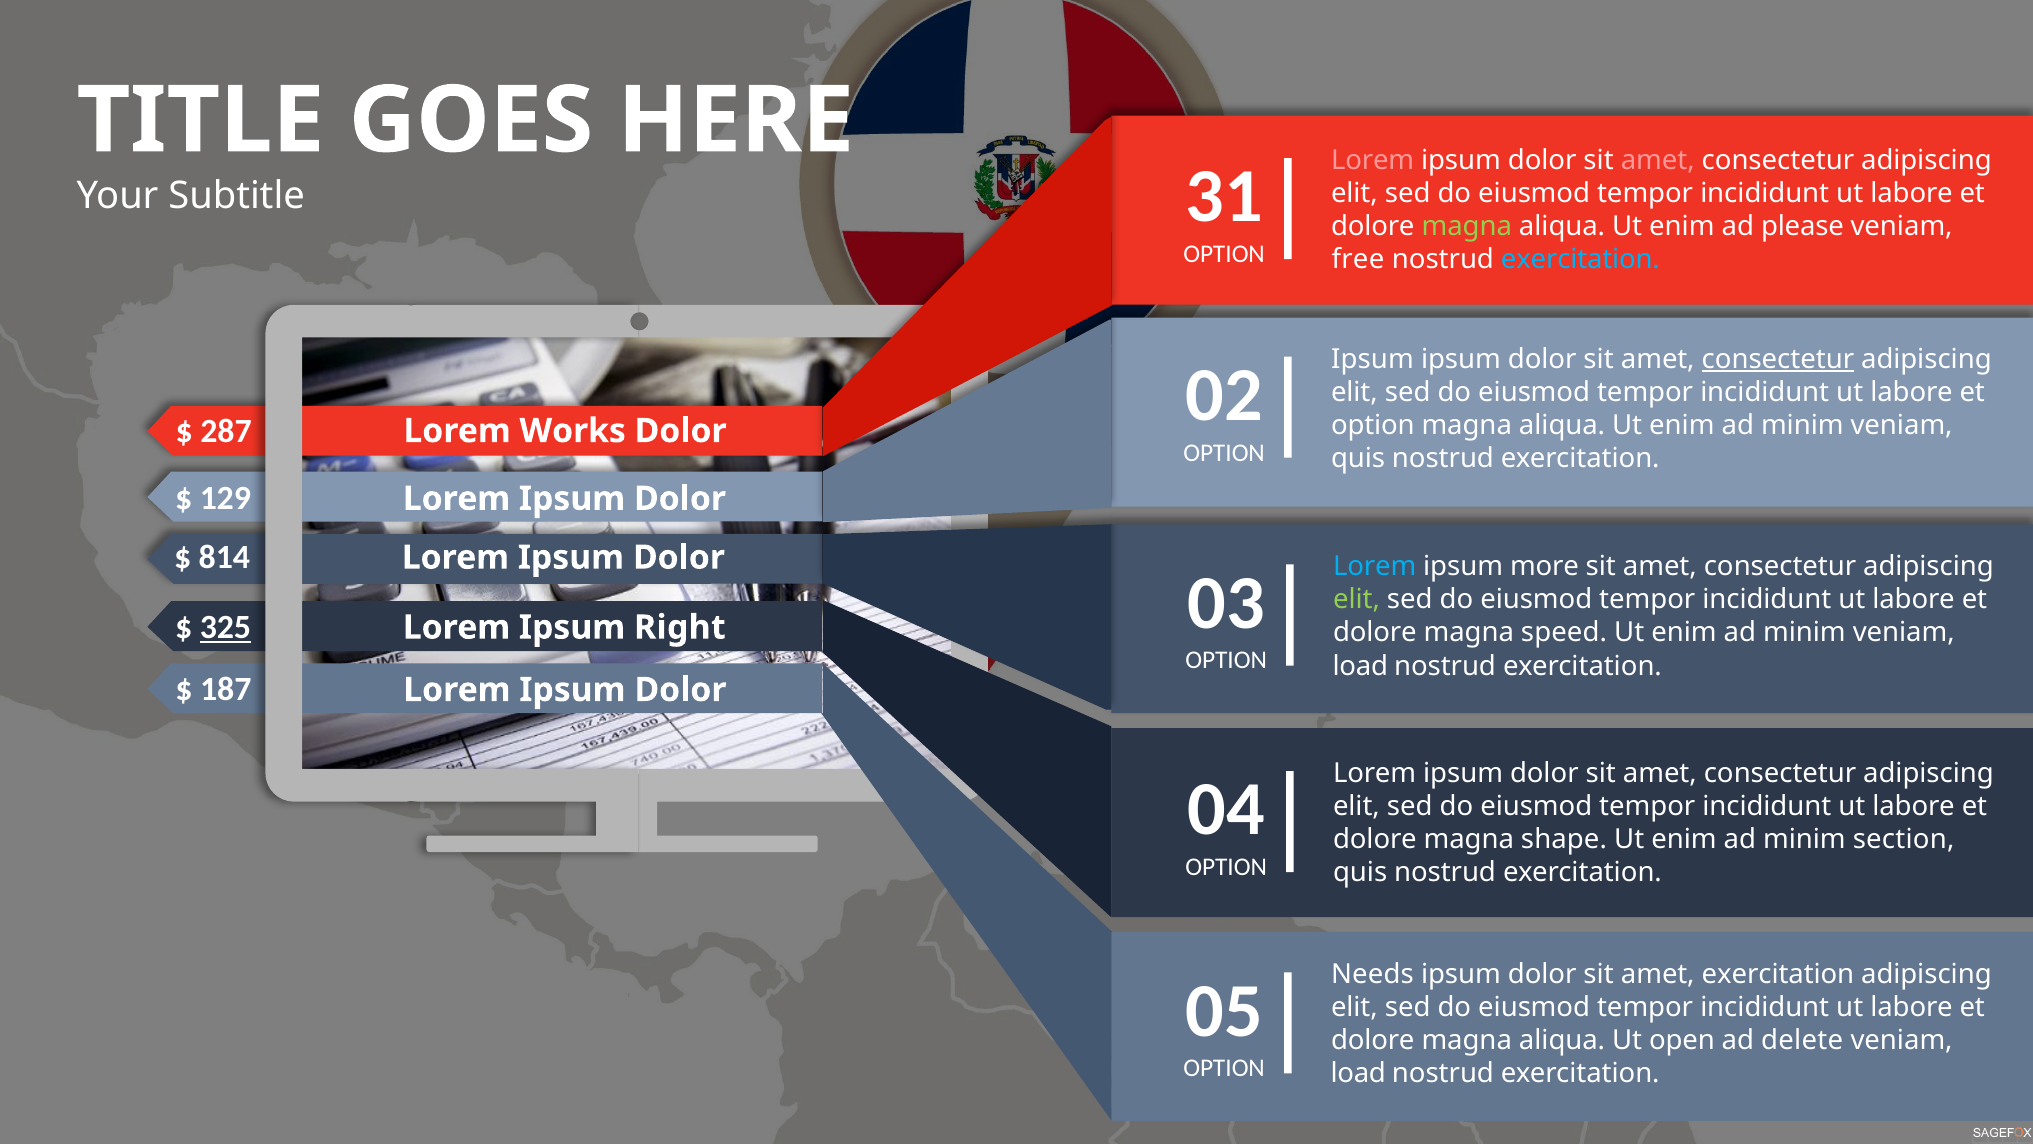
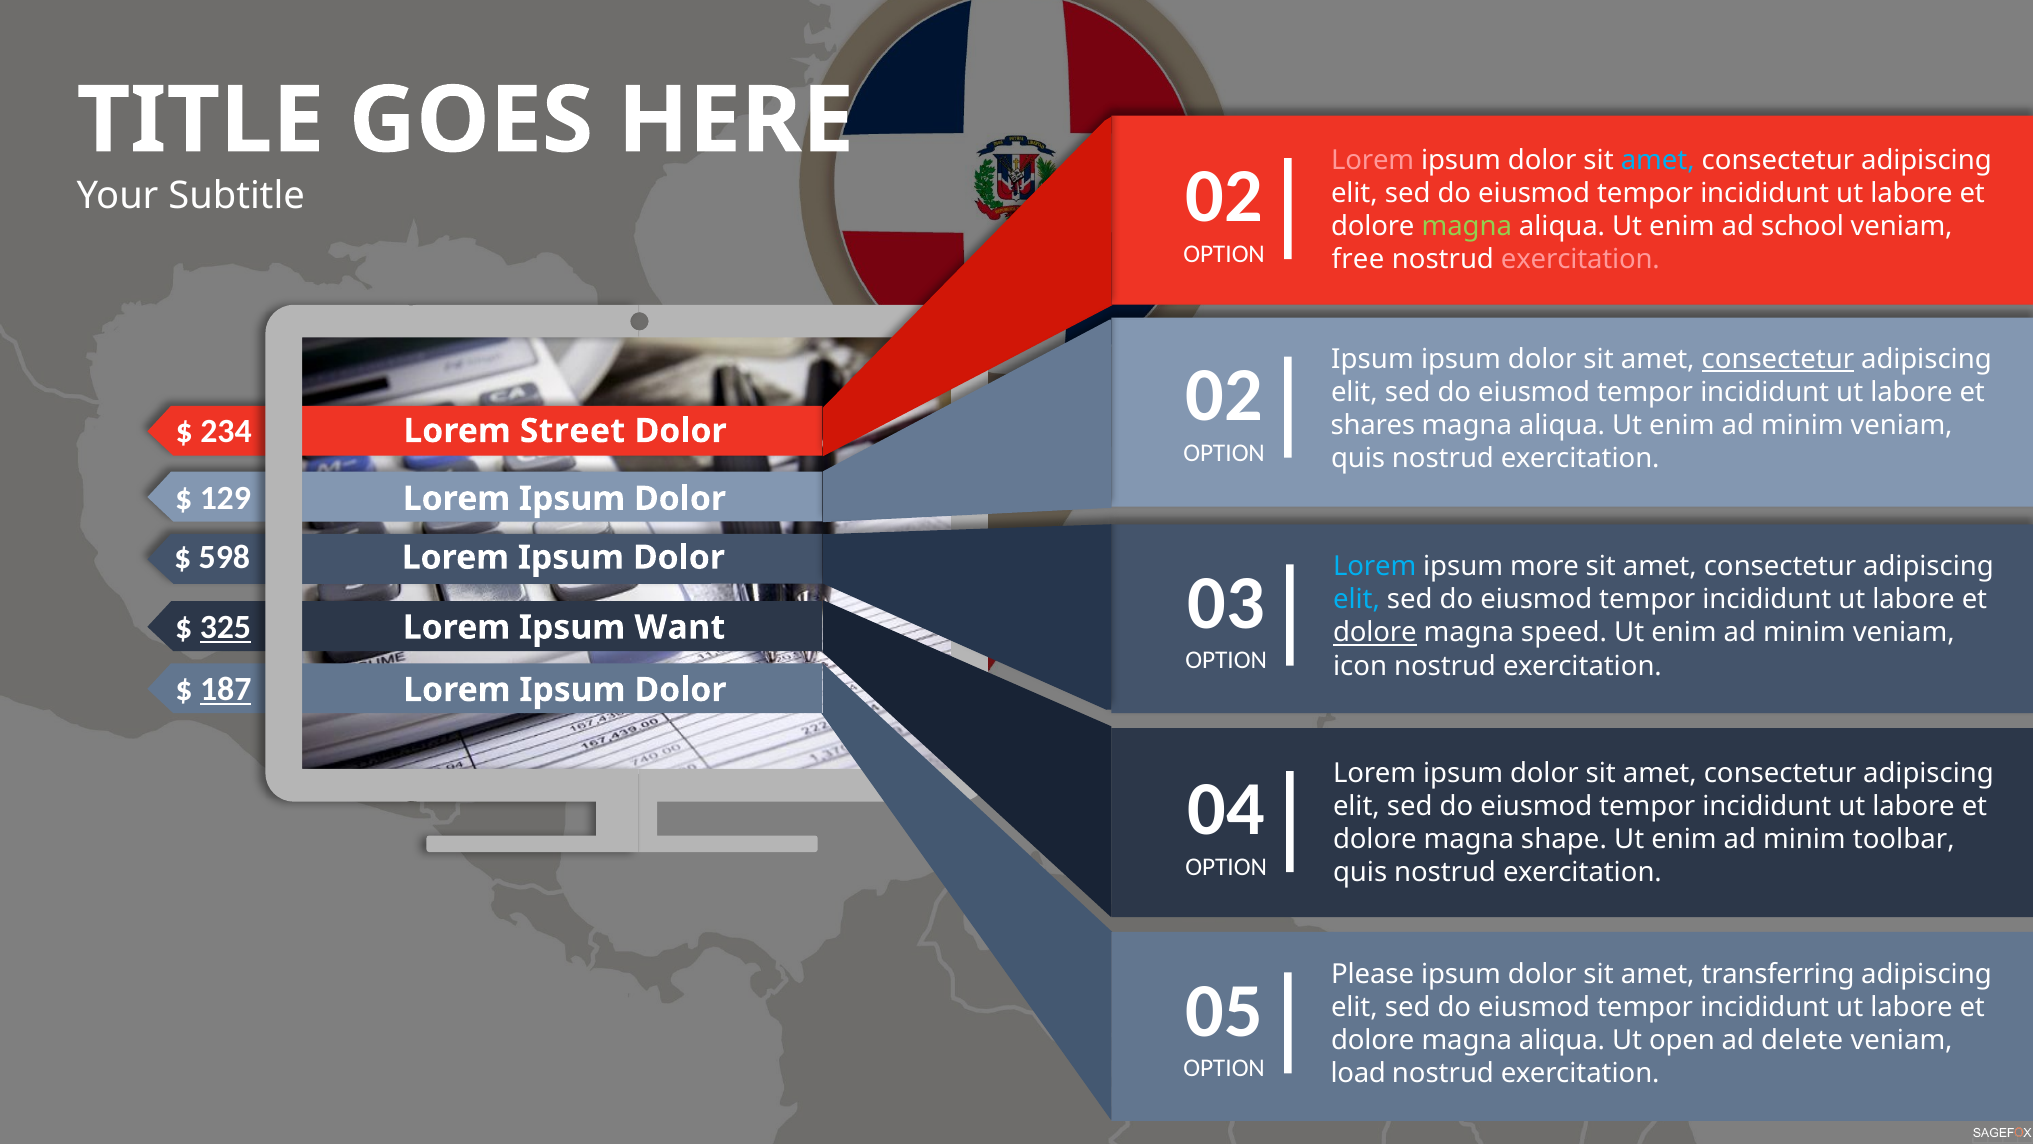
amet colour: pink -> light blue (1658, 160)
31: 31 -> 02 (1224, 197)
please: please -> school (1802, 226)
exercitation colour: light blue -> pink (1580, 259)
287: 287 -> 234 (226, 431)
option: option -> shares (1373, 425)
Works: Works -> Street (572, 431)
814: 814 -> 598 (224, 557)
elit colour: light green -> light blue (1357, 600)
Right: Right -> Want (680, 627)
dolore underline: none -> present (1375, 633)
load: load -> icon (1360, 666)
187 underline: none -> present (226, 690)
section: section -> toolbar (1904, 839)
Needs: Needs -> Please (1373, 974)
amet exercitation: exercitation -> transferring (1778, 974)
